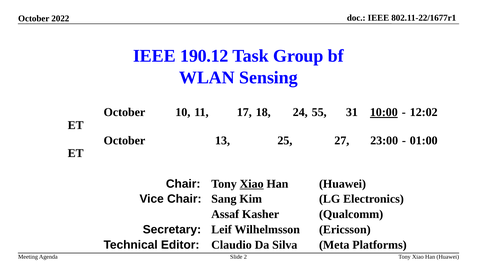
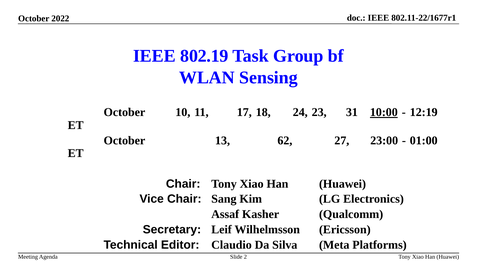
190.12: 190.12 -> 802.19 (204, 56)
55: 55 -> 23 (319, 113)
12:02: 12:02 -> 12:19 (424, 113)
25: 25 -> 62 (285, 141)
Xiao underline: present -> none (252, 184)
